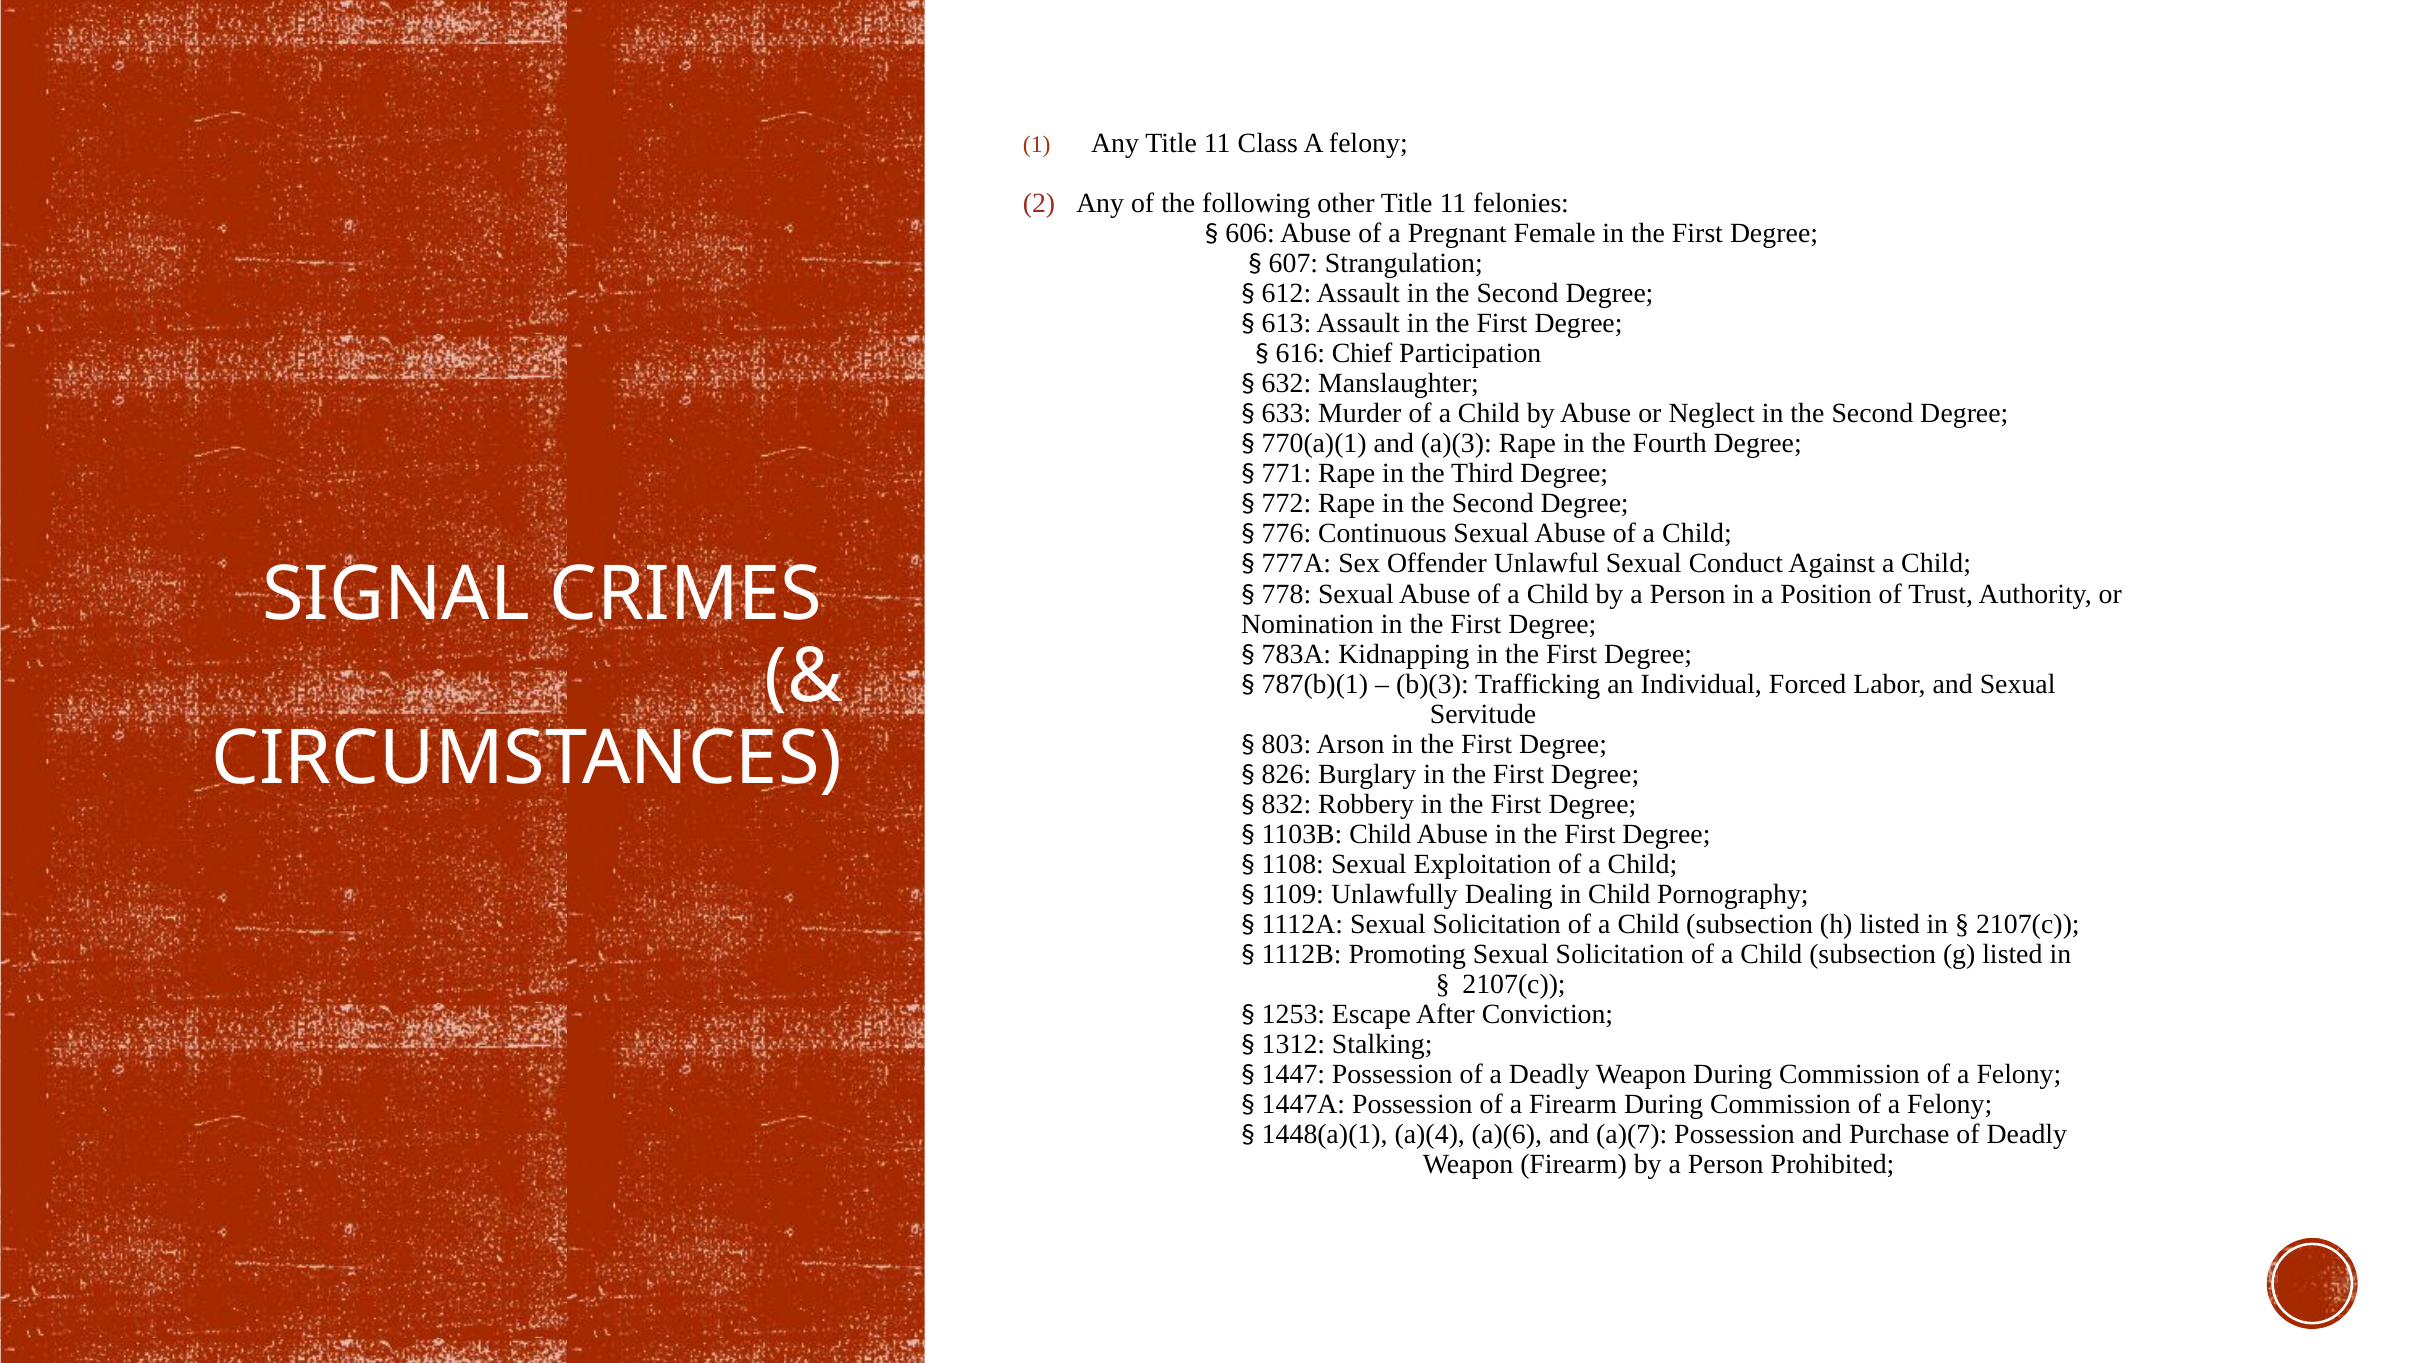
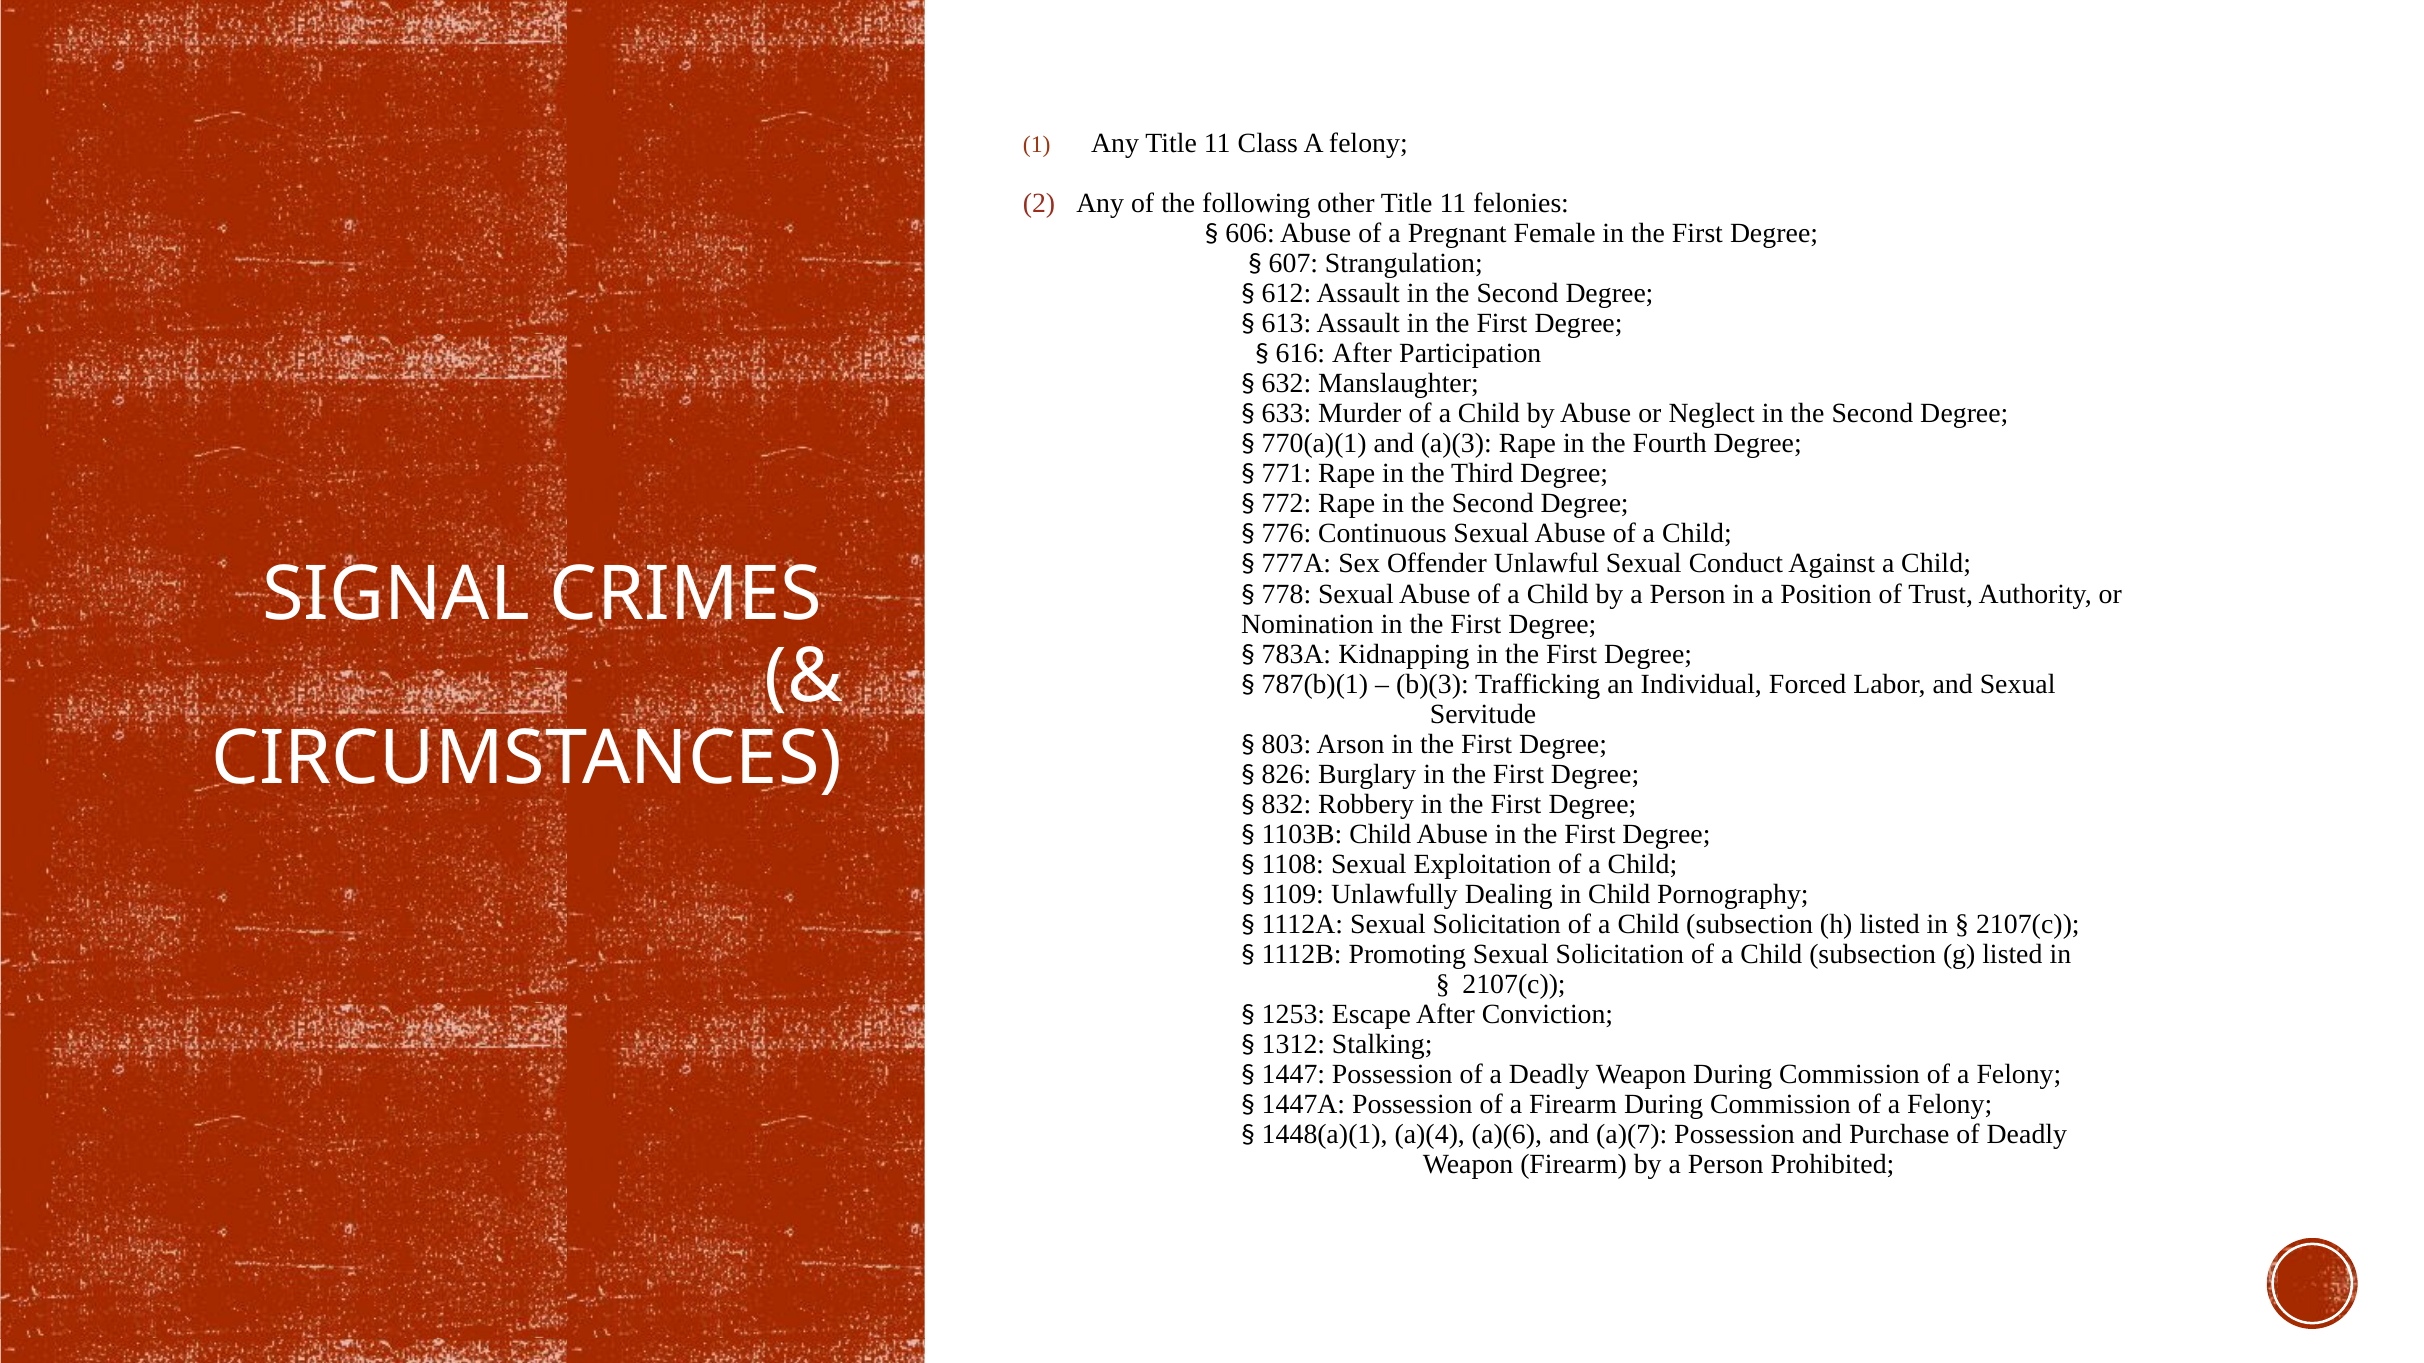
616 Chief: Chief -> After (1362, 354)
